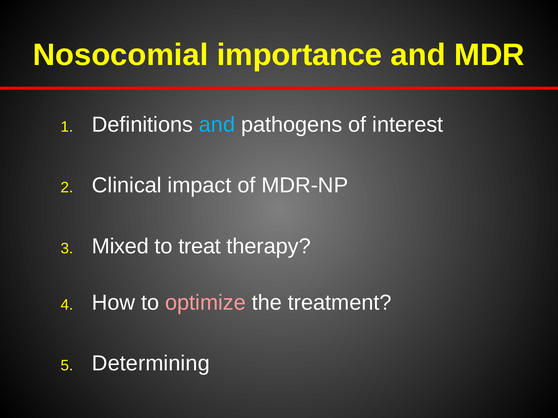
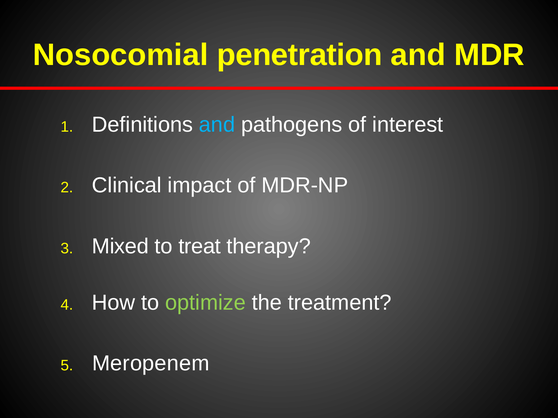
importance: importance -> penetration (300, 55)
optimize colour: pink -> light green (206, 303)
Determining: Determining -> Meropenem (151, 364)
